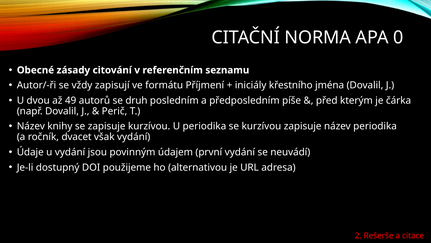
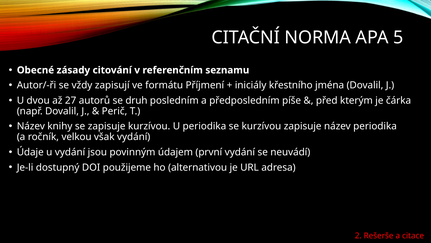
0: 0 -> 5 (398, 38)
49: 49 -> 27 (71, 100)
dvacet: dvacet -> velkou (77, 137)
